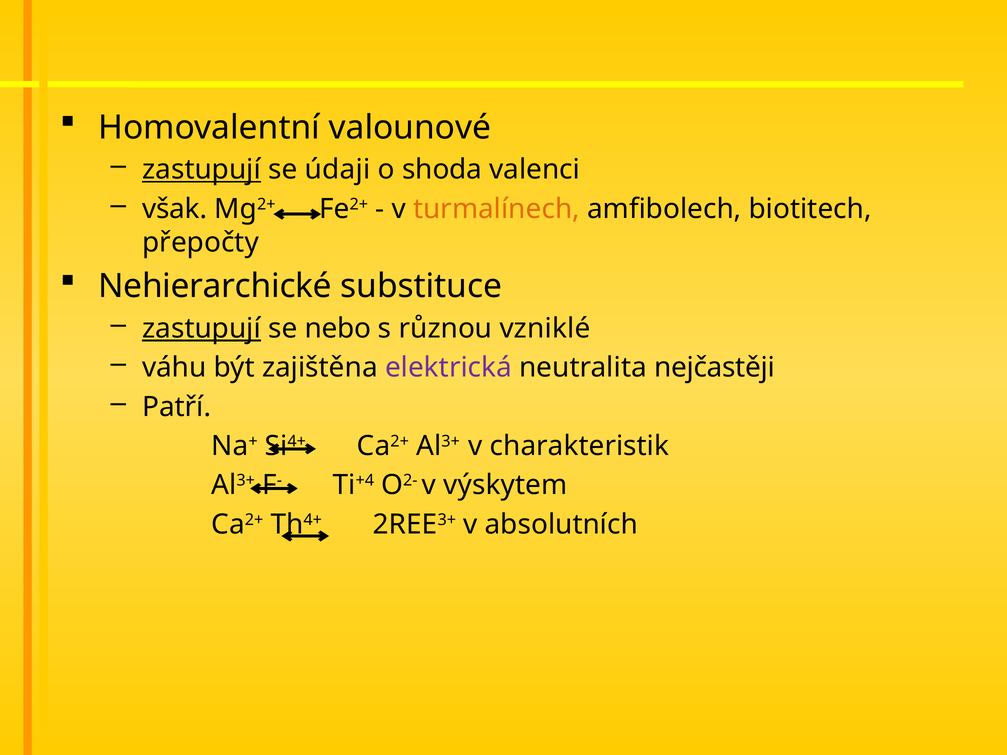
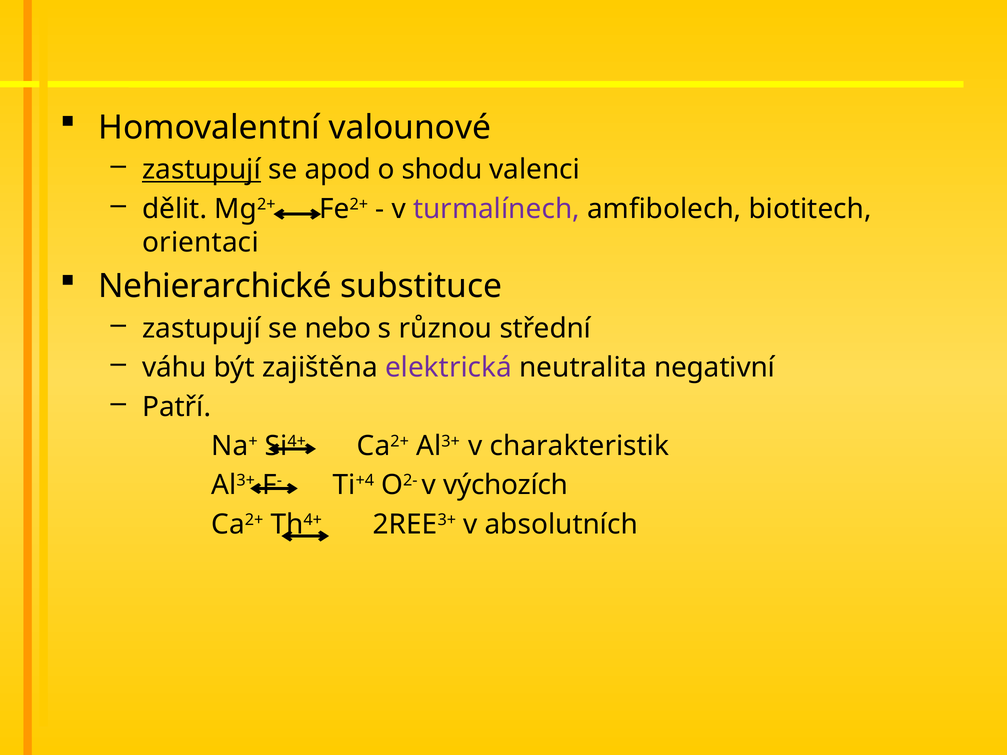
údaji: údaji -> apod (338, 170)
shoda: shoda -> shodu (442, 170)
však: však -> dělit (175, 209)
turmalínech colour: orange -> purple (496, 209)
přepočty: přepočty -> orientaci (200, 242)
zastupují underline: present -> none (202, 329)
vzniklé: vzniklé -> střední (545, 329)
nejčastěji: nejčastěji -> negativní (715, 368)
výskytem: výskytem -> výchozích (506, 485)
